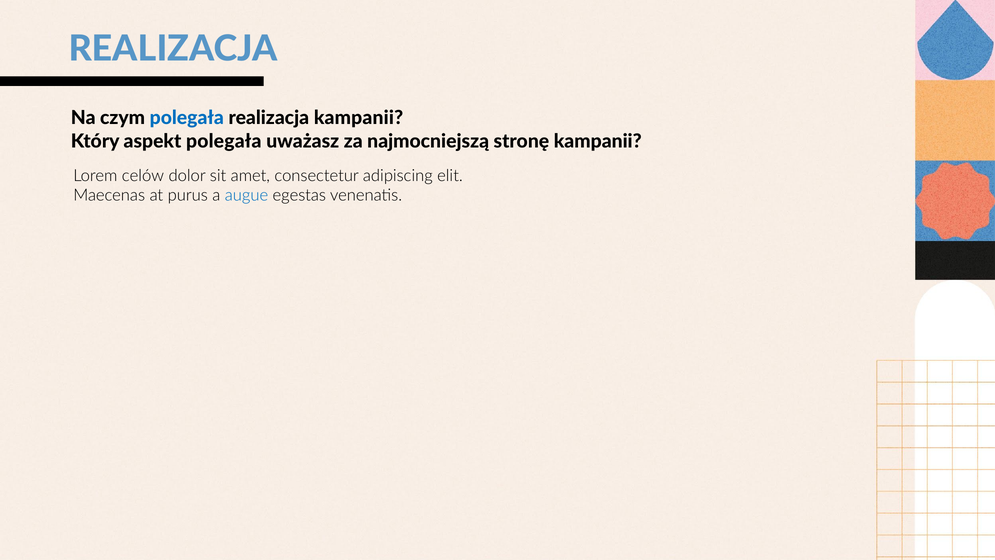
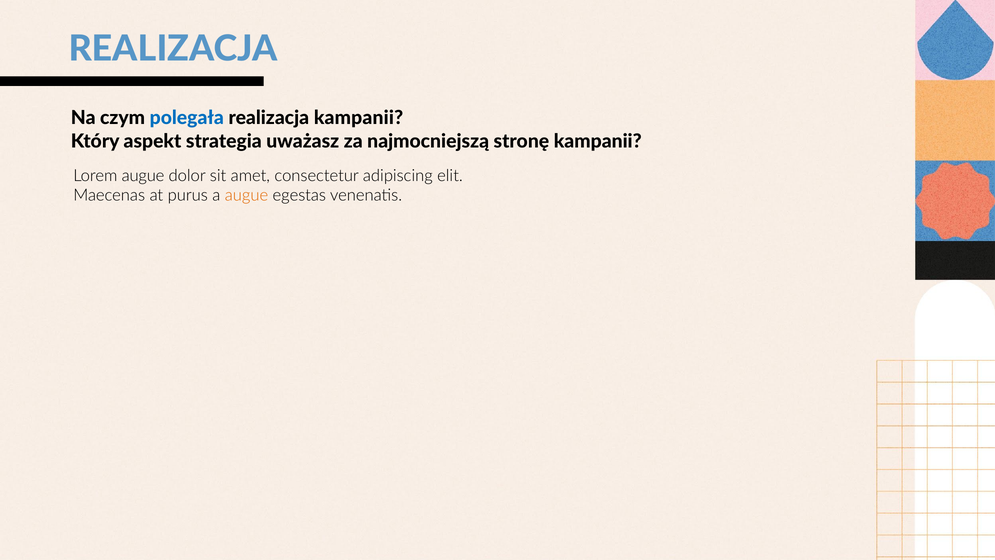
aspekt polegała: polegała -> strategia (224, 141)
Lorem celów: celów -> augue (143, 175)
augue colour: blue -> orange (246, 195)
